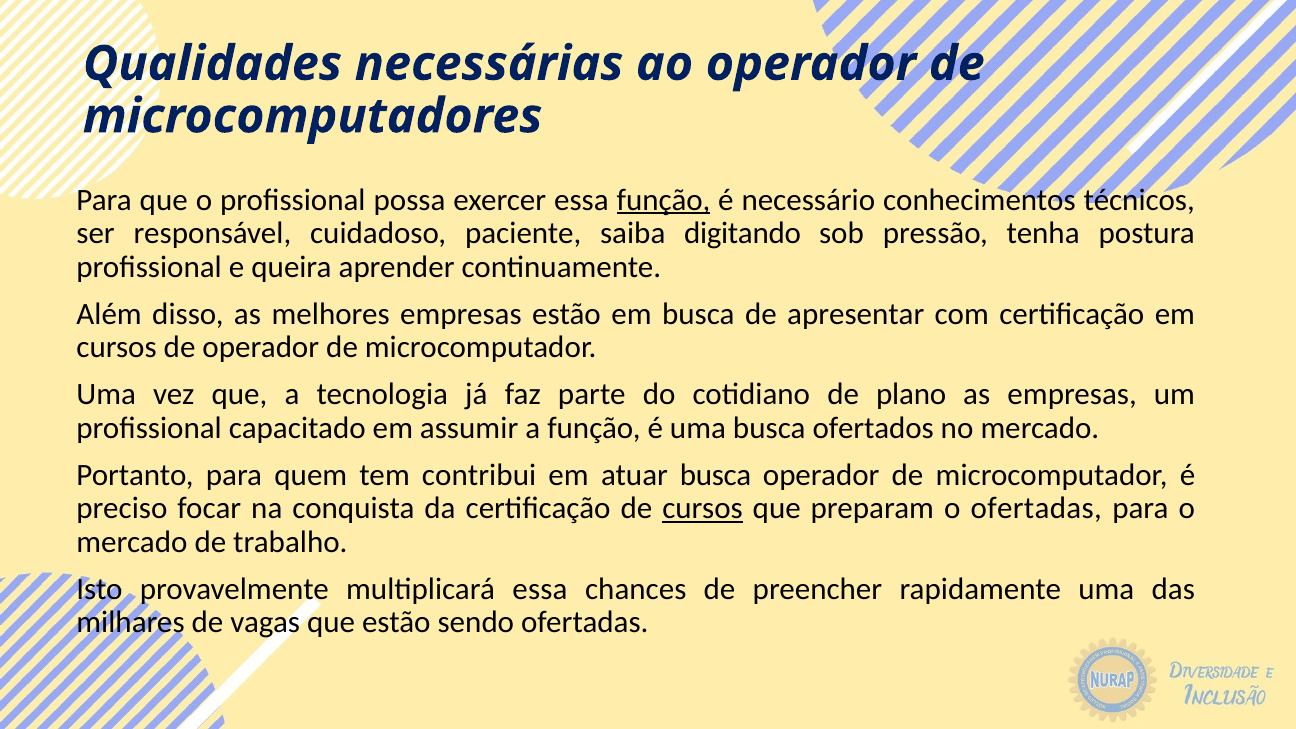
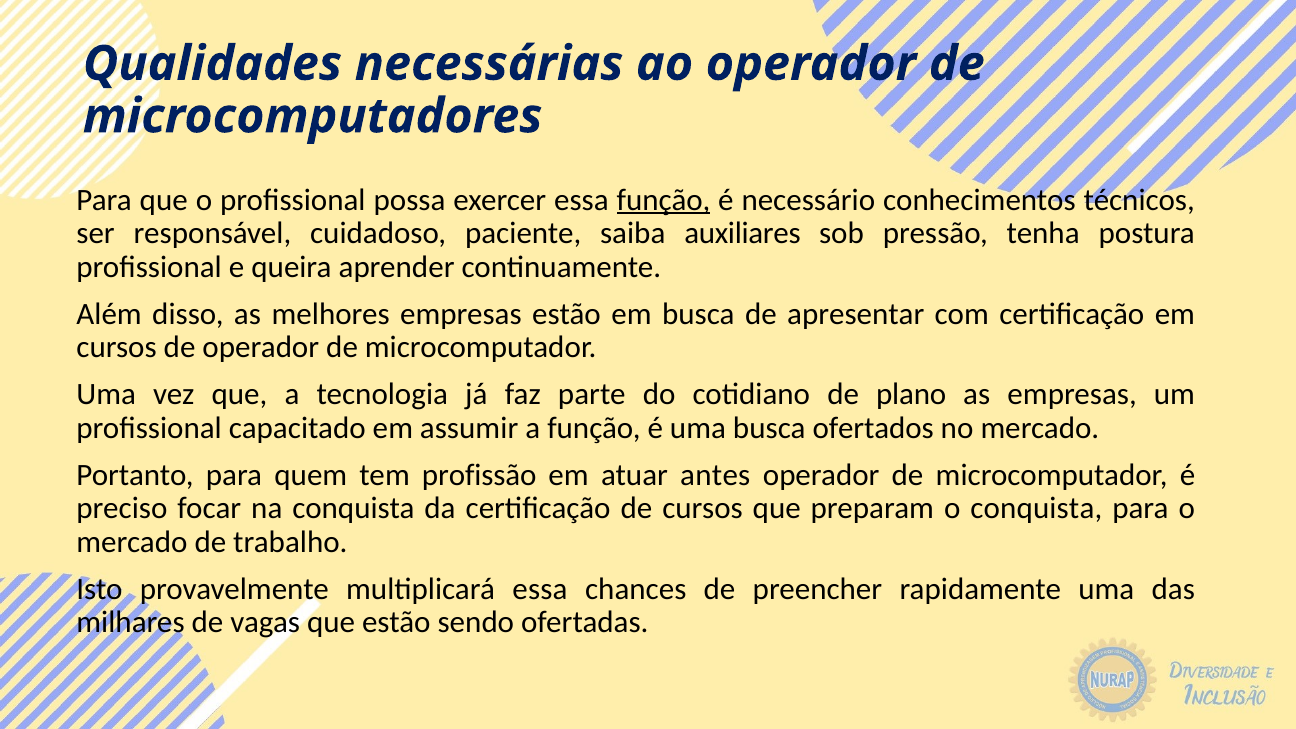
digitando: digitando -> auxiliares (742, 233)
contribui: contribui -> profissão (479, 475)
atuar busca: busca -> antes (715, 475)
cursos underline: present -> none (702, 509)
o ofertadas: ofertadas -> conquista (1036, 509)
